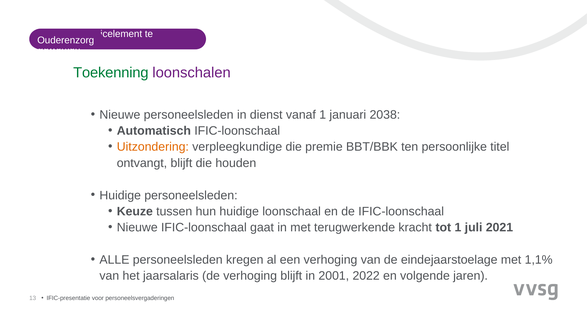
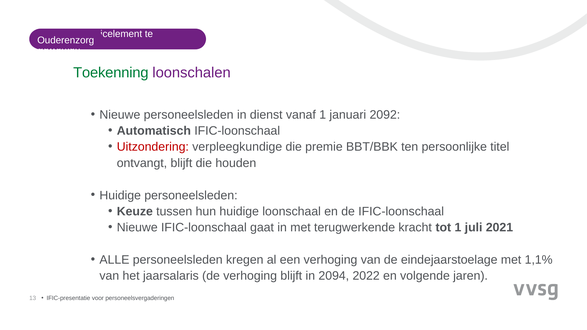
2038: 2038 -> 2092 (385, 115)
Uitzondering colour: orange -> red (153, 147)
2001: 2001 -> 2094 (334, 276)
